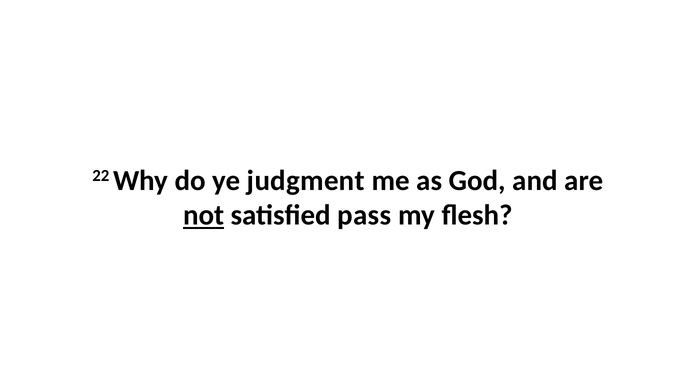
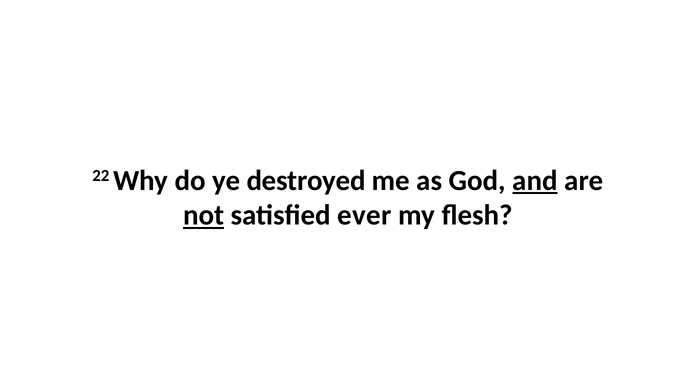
judgment: judgment -> destroyed (306, 180)
and underline: none -> present (535, 180)
pass: pass -> ever (364, 215)
